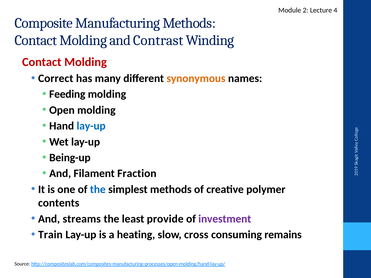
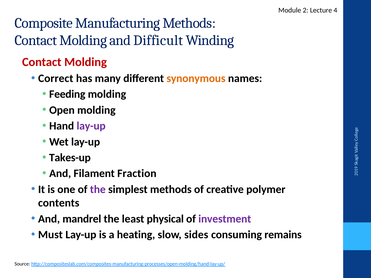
Contrast: Contrast -> Difficult (158, 40)
lay-up colour: blue -> purple (91, 126)
Being-up: Being-up -> Takes-up (70, 158)
the colour: blue -> purple (98, 190)
streams: streams -> mandrel (82, 219)
provide: provide -> physical (165, 219)
Train: Train -> Must (50, 235)
cross: cross -> sides (196, 235)
